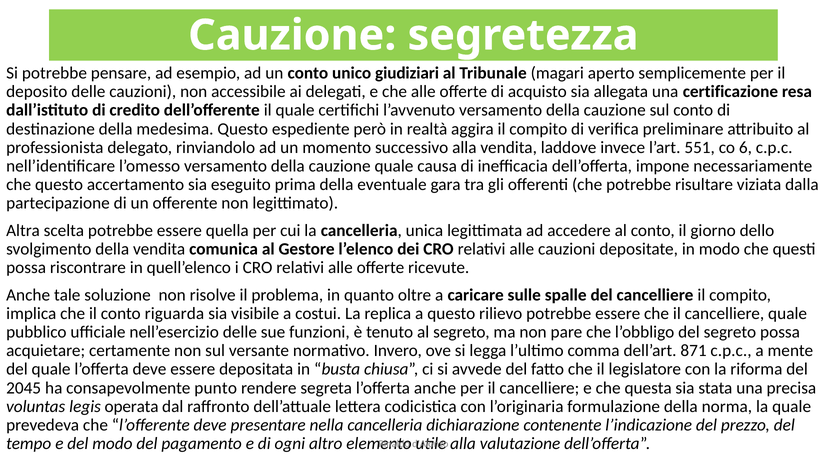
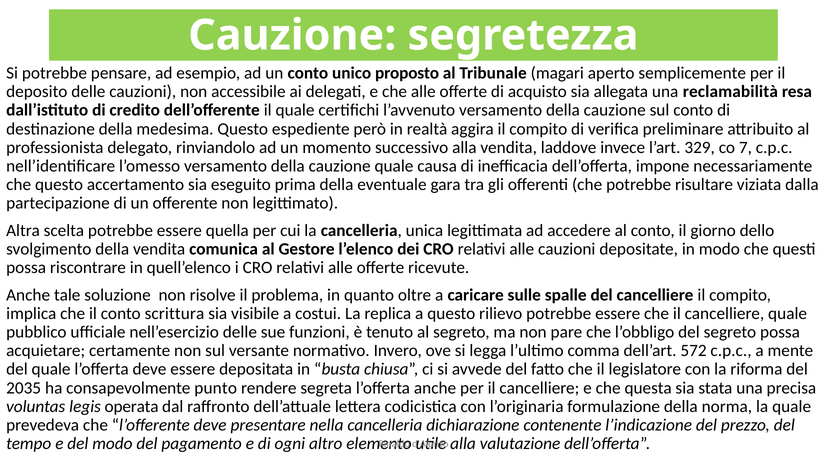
giudiziari: giudiziari -> proposto (407, 73)
certificazione: certificazione -> reclamabilità (730, 92)
551: 551 -> 329 (700, 147)
6: 6 -> 7 (745, 147)
riguarda: riguarda -> scrittura (174, 314)
871: 871 -> 572 (694, 351)
2045: 2045 -> 2035 (24, 388)
